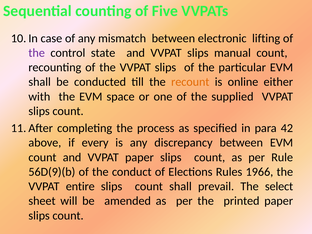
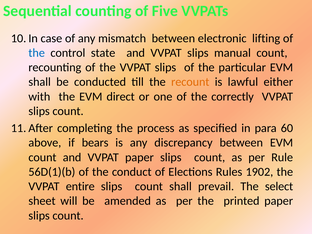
the colour: purple -> blue (37, 53)
online: online -> lawful (243, 82)
space: space -> direct (121, 97)
supplied: supplied -> correctly (233, 97)
42: 42 -> 60 (287, 128)
every: every -> bears (95, 143)
56D(9)(b: 56D(9)(b -> 56D(1)(b (52, 172)
1966: 1966 -> 1902 (259, 172)
